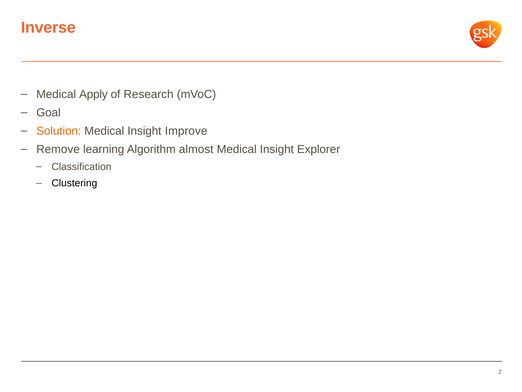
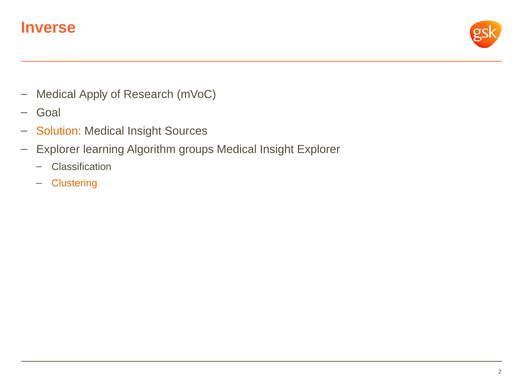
Improve: Improve -> Sources (186, 131)
Remove: Remove -> Explorer (58, 149)
almost: almost -> groups (196, 149)
Clustering colour: black -> orange (74, 183)
